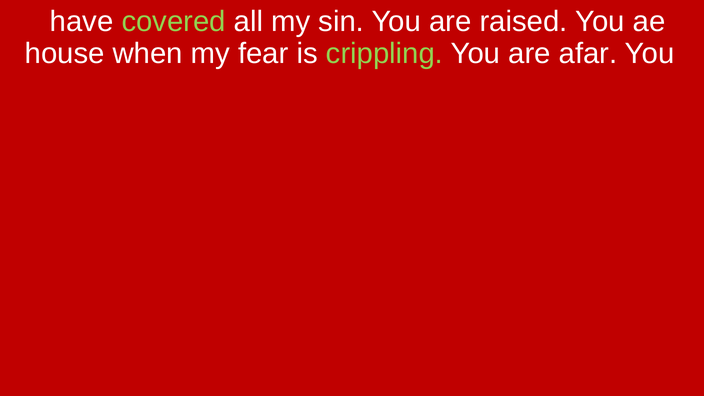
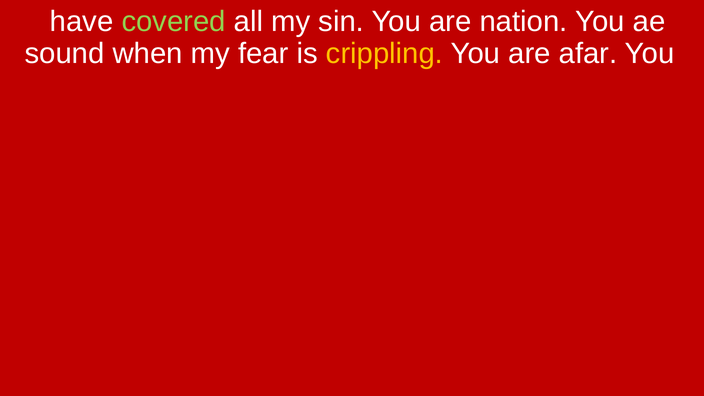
raised: raised -> nation (524, 22)
house: house -> sound (65, 53)
crippling colour: light green -> yellow (385, 53)
